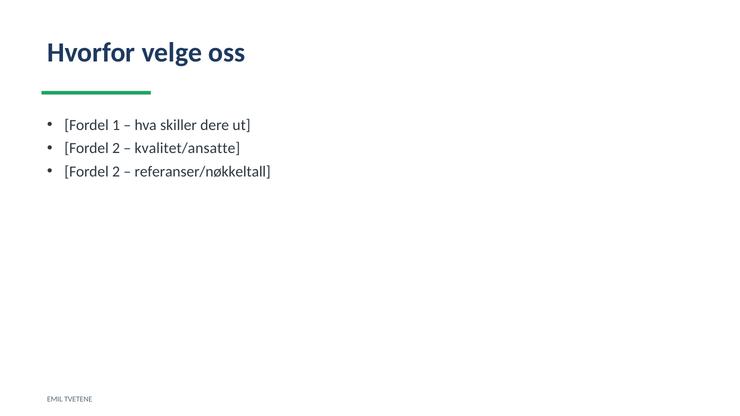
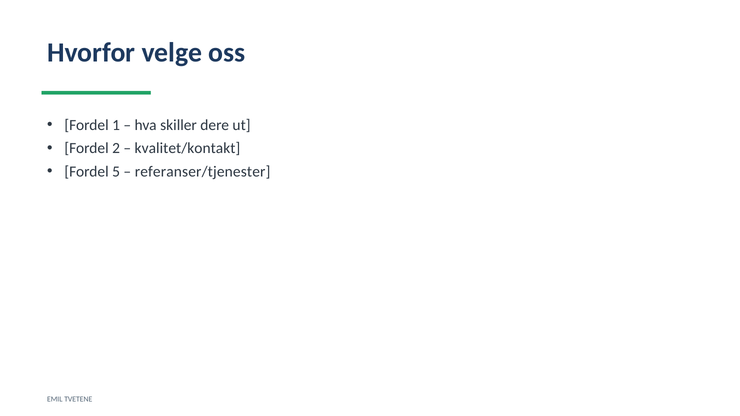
kvalitet/ansatte: kvalitet/ansatte -> kvalitet/kontakt (187, 148)
2: 2 -> 5 (116, 172)
referanser/nøkkeltall: referanser/nøkkeltall -> referanser/tjenester (203, 172)
